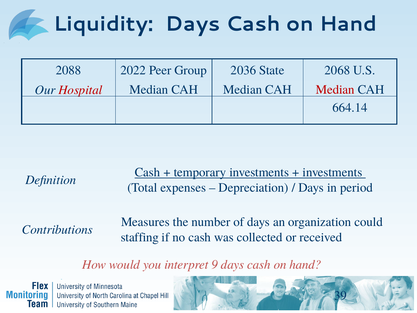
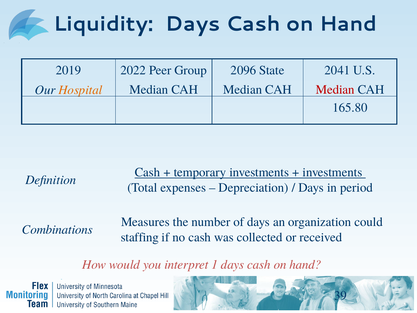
2088: 2088 -> 2019 (69, 70)
2036: 2036 -> 2096 (243, 70)
2068: 2068 -> 2041 (337, 70)
Hospital colour: red -> orange (80, 90)
664.14: 664.14 -> 165.80 (350, 107)
Contributions: Contributions -> Combinations (57, 230)
9: 9 -> 1 (215, 264)
